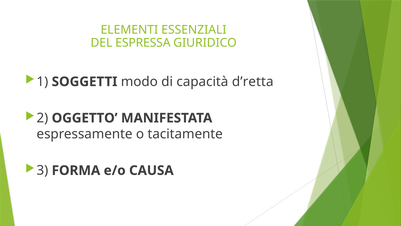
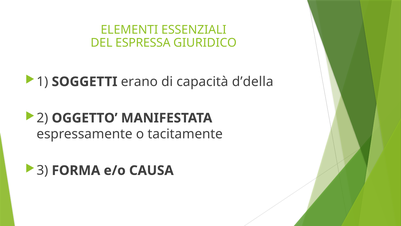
modo: modo -> erano (139, 82)
d’retta: d’retta -> d’della (253, 82)
